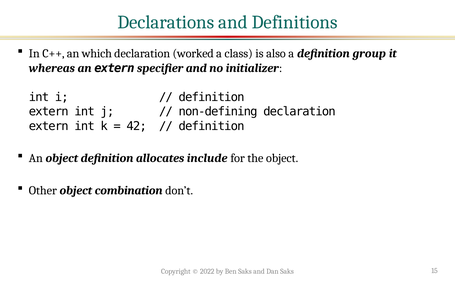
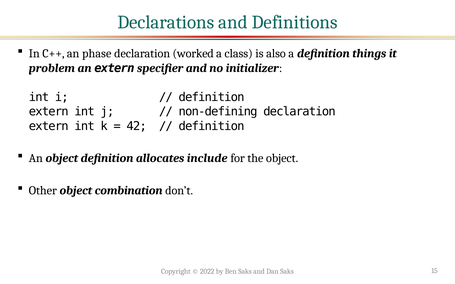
which: which -> phase (97, 54)
group: group -> things (369, 54)
whereas: whereas -> problem (52, 68)
